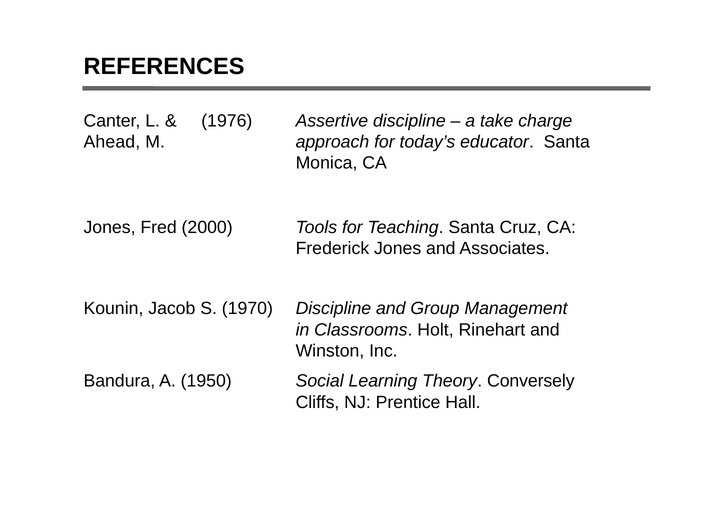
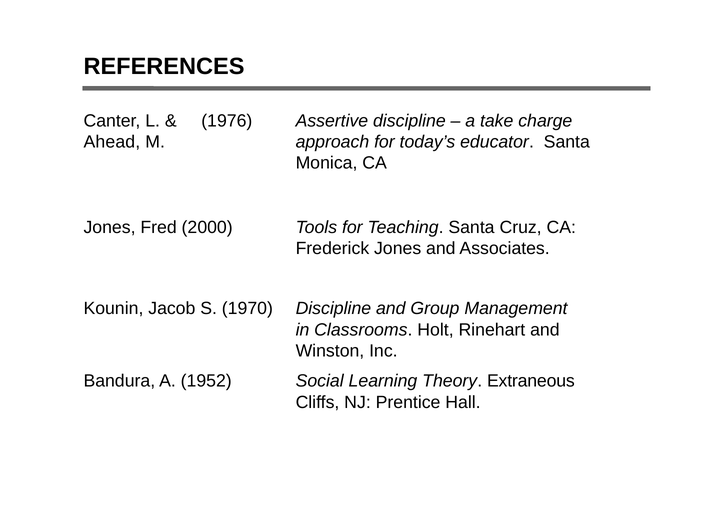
1950: 1950 -> 1952 (206, 381)
Conversely: Conversely -> Extraneous (531, 381)
